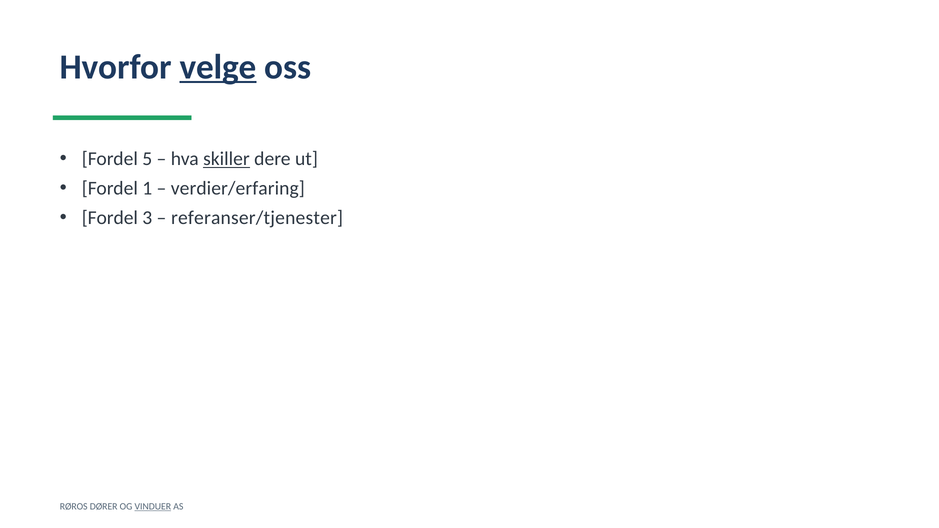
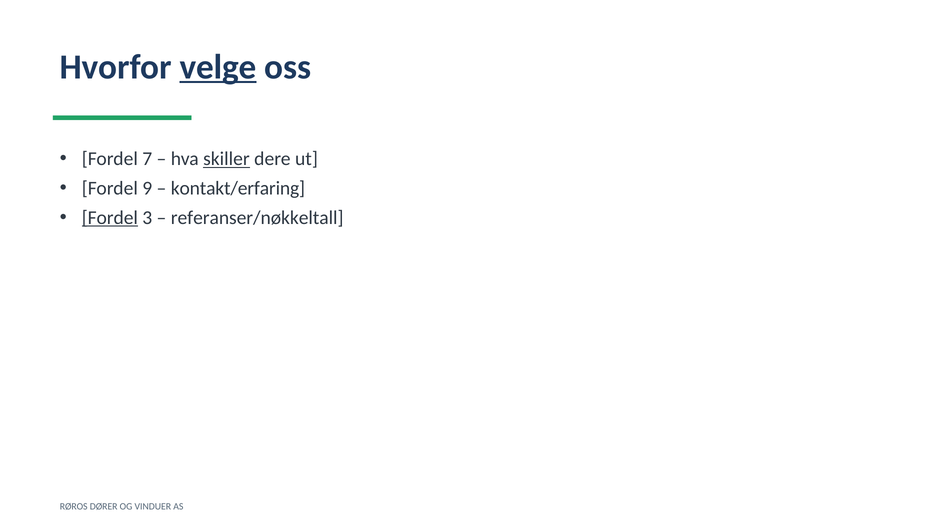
5: 5 -> 7 (147, 159)
1: 1 -> 9 (147, 188)
verdier/erfaring: verdier/erfaring -> kontakt/erfaring (238, 188)
Fordel underline: none -> present (110, 218)
referanser/tjenester: referanser/tjenester -> referanser/nøkkeltall (257, 218)
VINDUER underline: present -> none (153, 507)
